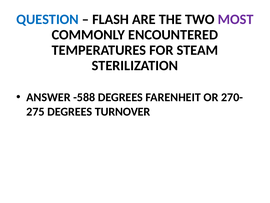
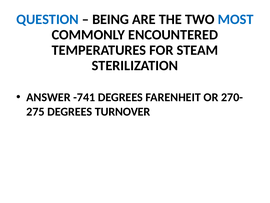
FLASH: FLASH -> BEING (111, 19)
MOST colour: purple -> blue (236, 19)
-588: -588 -> -741 (84, 97)
